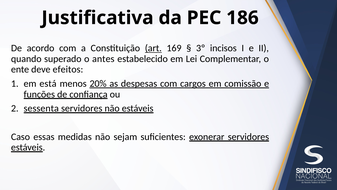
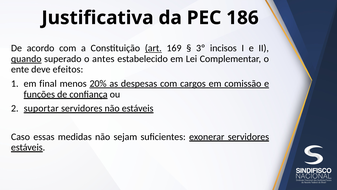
quando underline: none -> present (26, 59)
está: está -> final (48, 83)
sessenta: sessenta -> suportar (41, 108)
